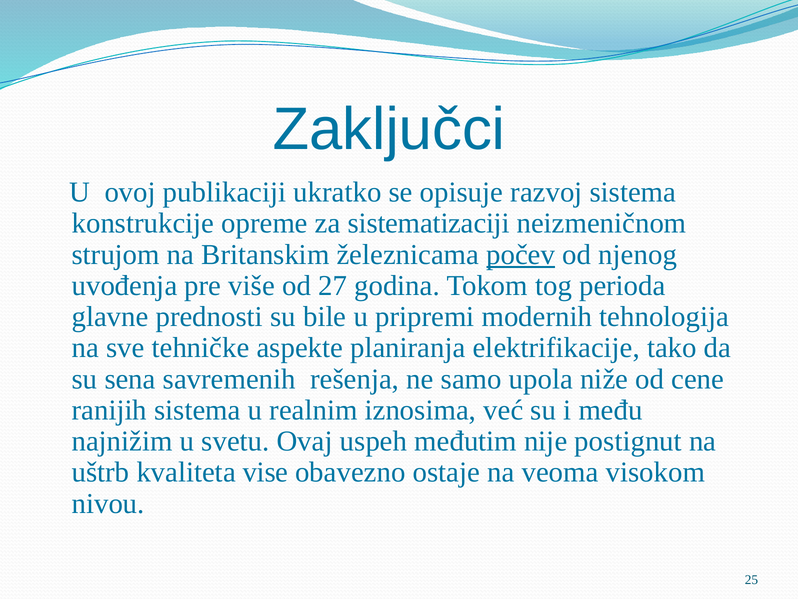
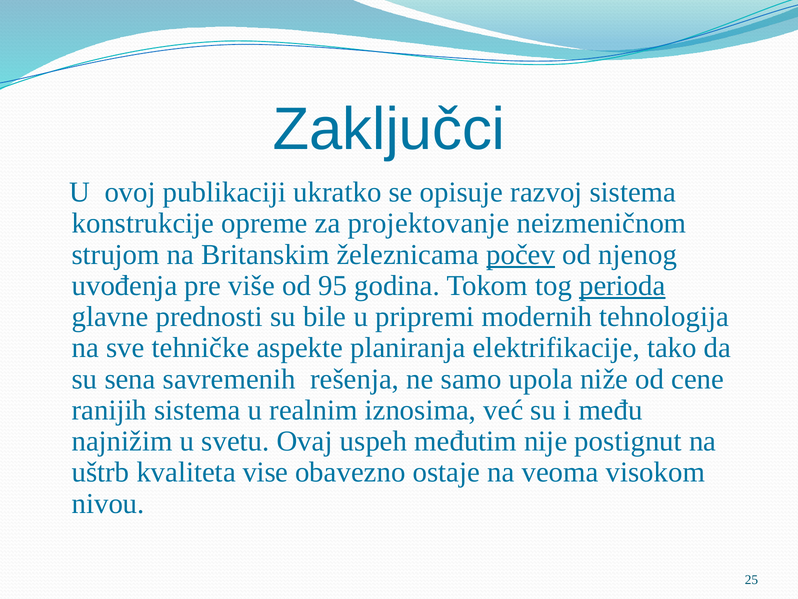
sistematizaciji: sistematizaciji -> projektovanje (429, 223)
27: 27 -> 95 (333, 285)
perioda underline: none -> present (622, 285)
